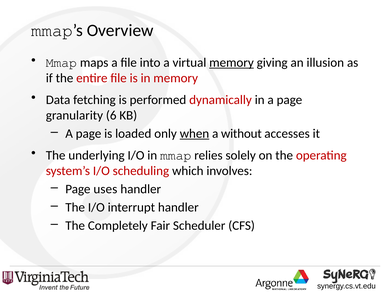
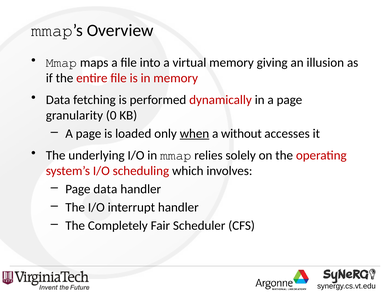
memory underline: present -> none (232, 63)
6: 6 -> 0 (111, 116)
Page uses: uses -> data (105, 189)
